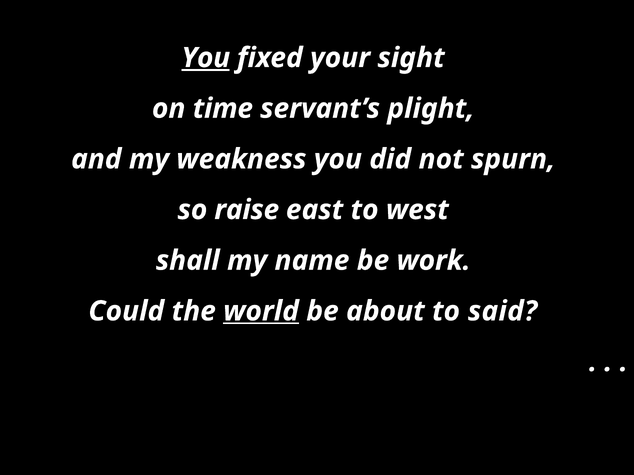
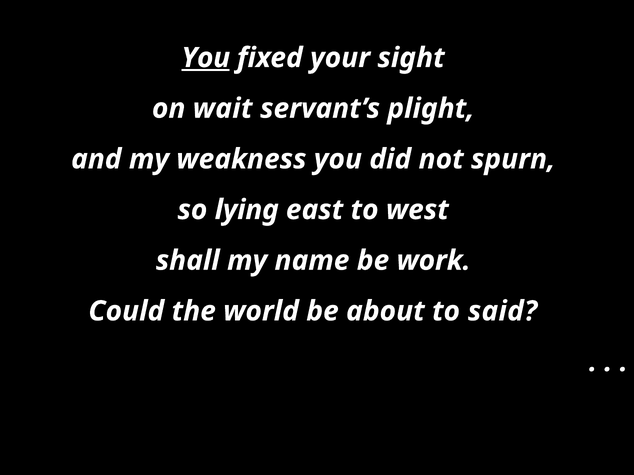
time: time -> wait (223, 109)
raise: raise -> lying (247, 210)
world underline: present -> none (261, 311)
